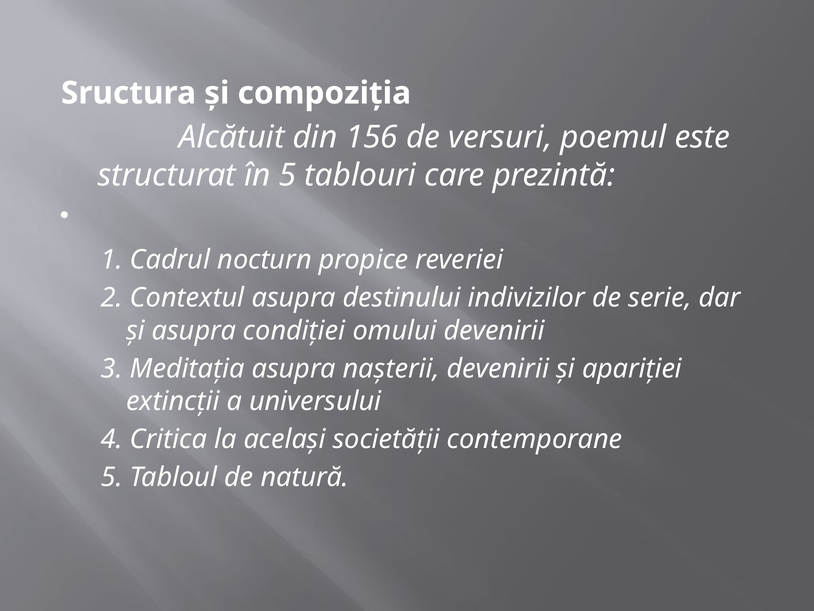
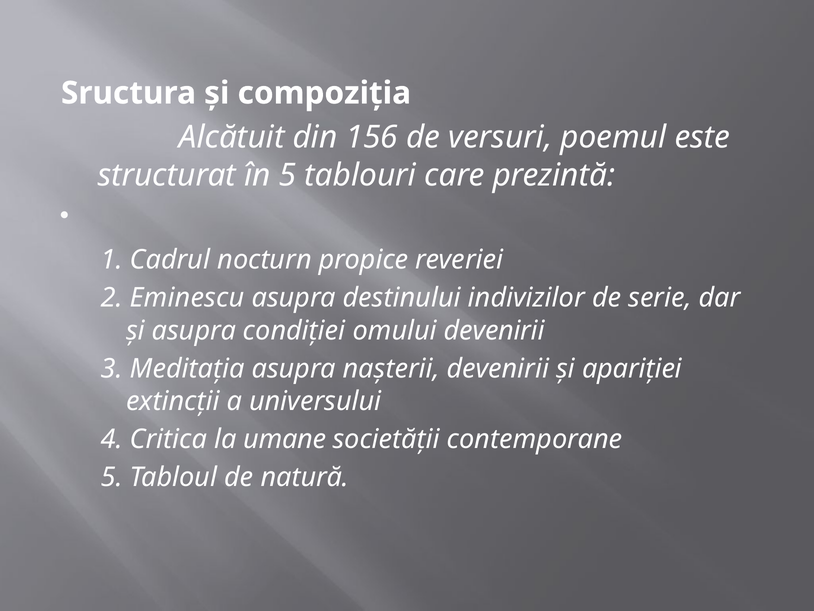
Contextul: Contextul -> Eminescu (187, 298)
același: același -> umane (285, 439)
